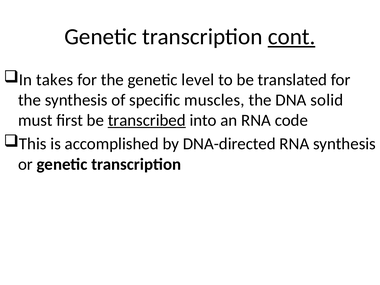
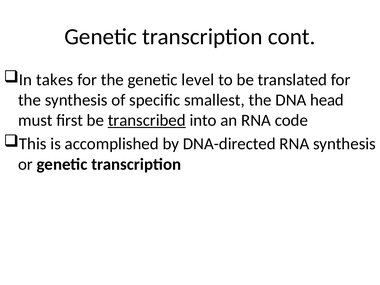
cont underline: present -> none (292, 37)
muscles: muscles -> smallest (214, 100)
solid: solid -> head (327, 100)
